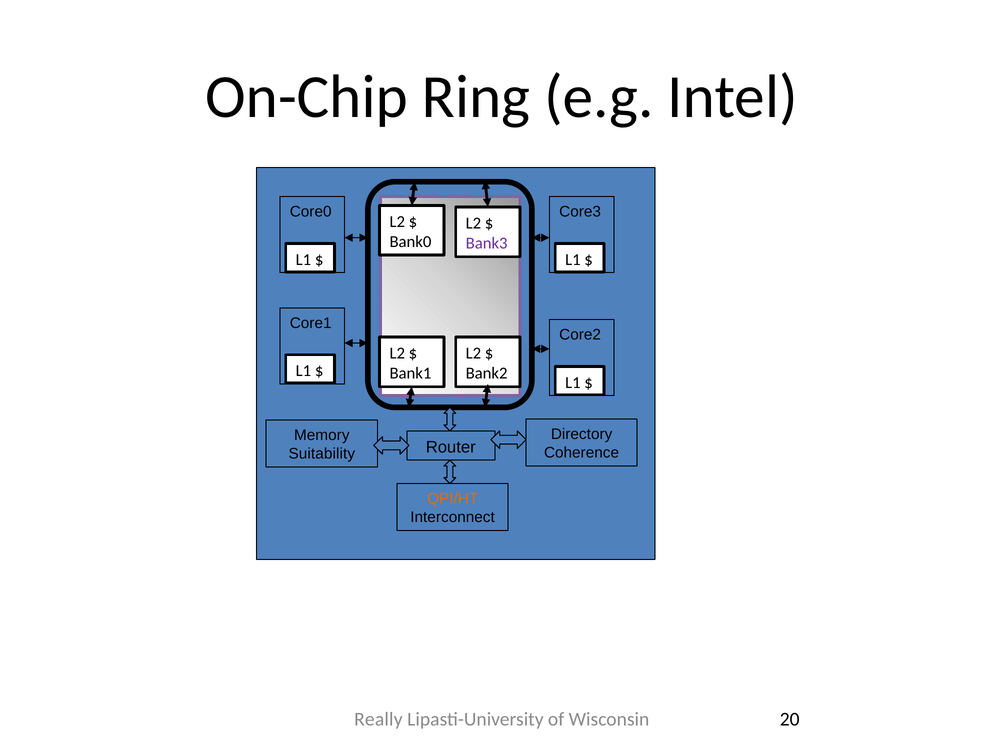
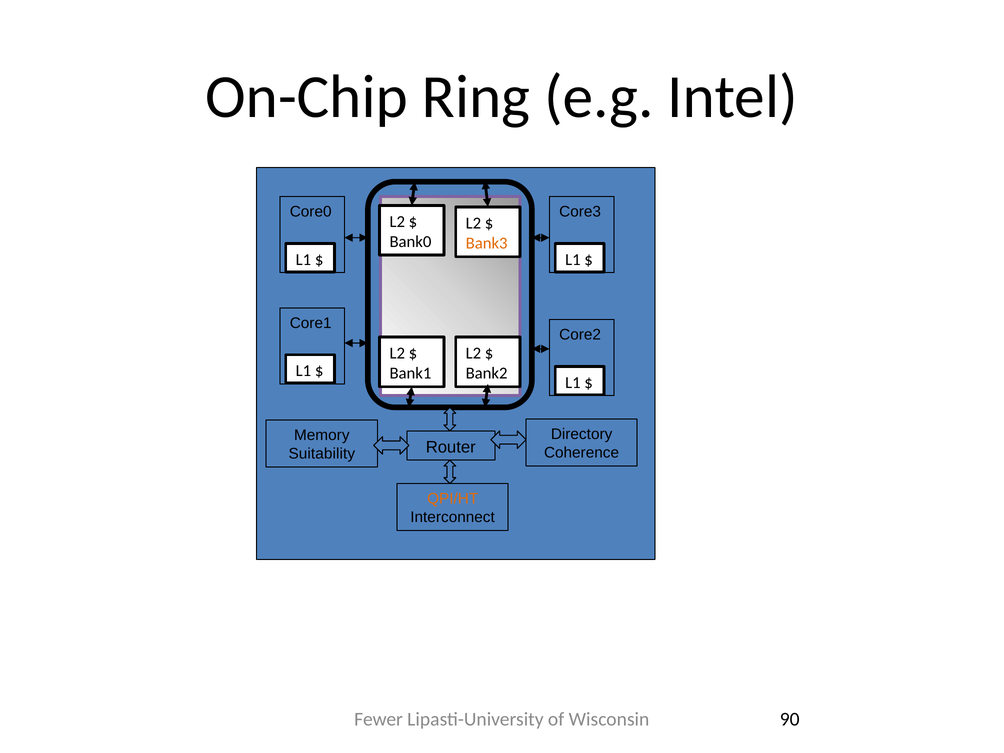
Bank3 colour: purple -> orange (487, 243)
Really: Really -> Fewer (379, 719)
20: 20 -> 90 (790, 719)
